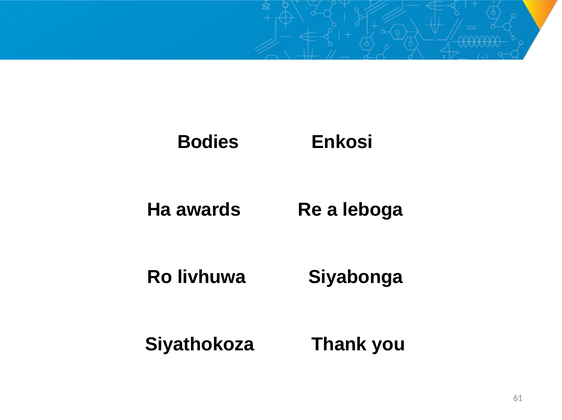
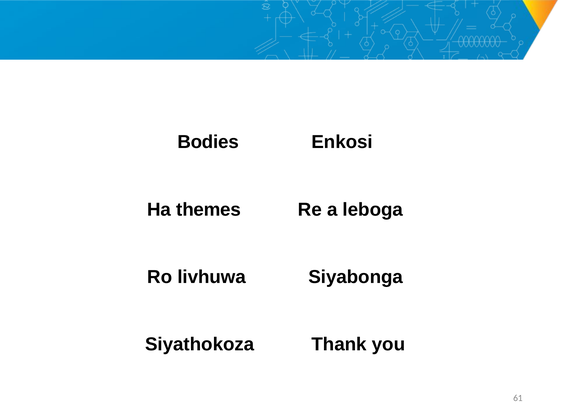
awards: awards -> themes (209, 210)
